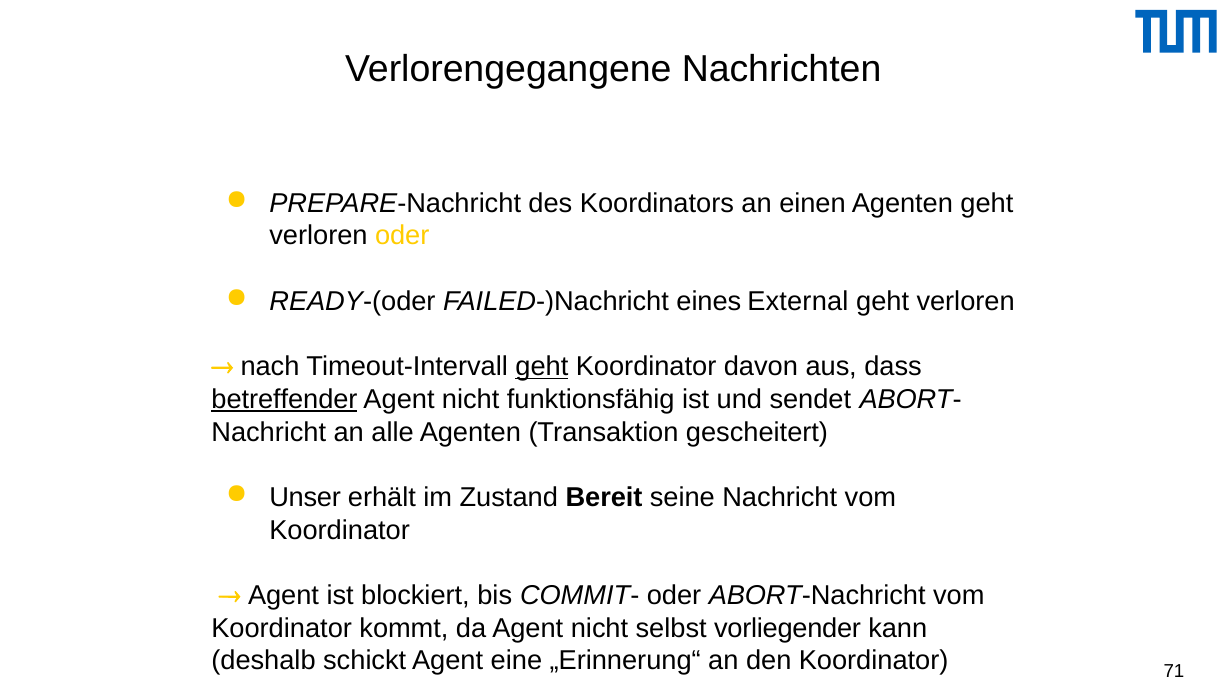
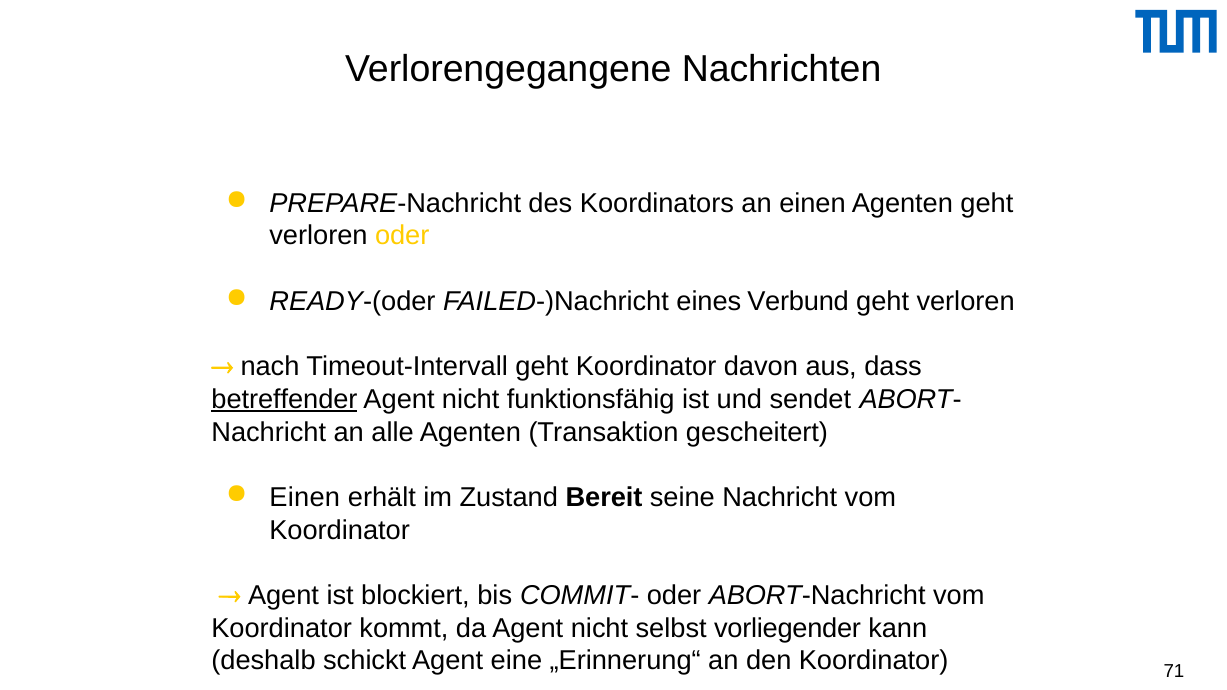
External: External -> Verbund (798, 301)
geht underline: present -> none (542, 367)
Unser: Unser -> Einen (305, 498)
